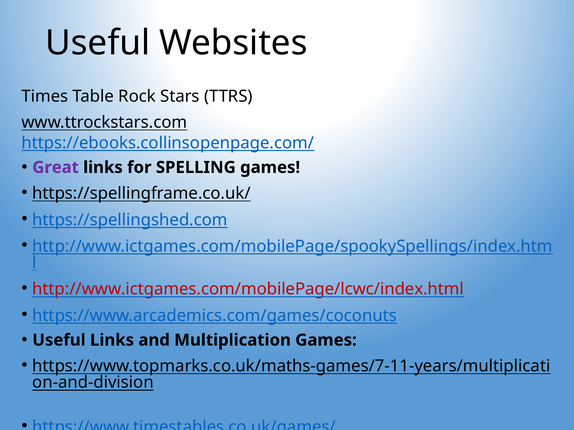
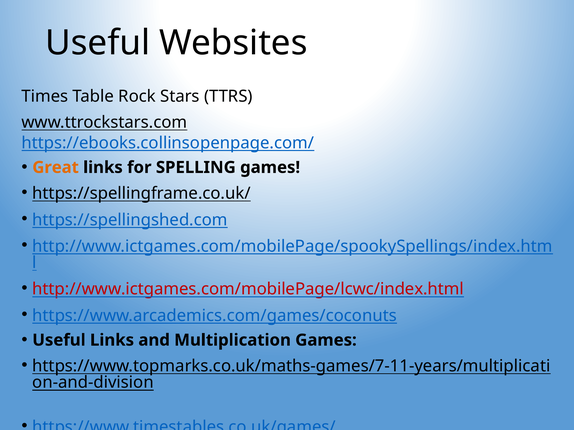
Great colour: purple -> orange (56, 168)
